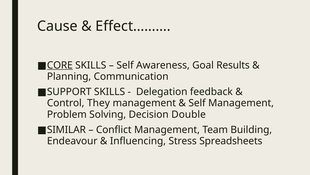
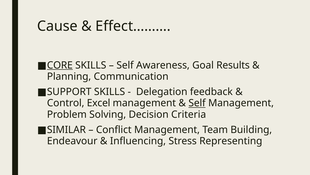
They: They -> Excel (99, 103)
Self underline: none -> present (197, 103)
Double: Double -> Criteria (189, 114)
Spreadsheets: Spreadsheets -> Representing (231, 141)
